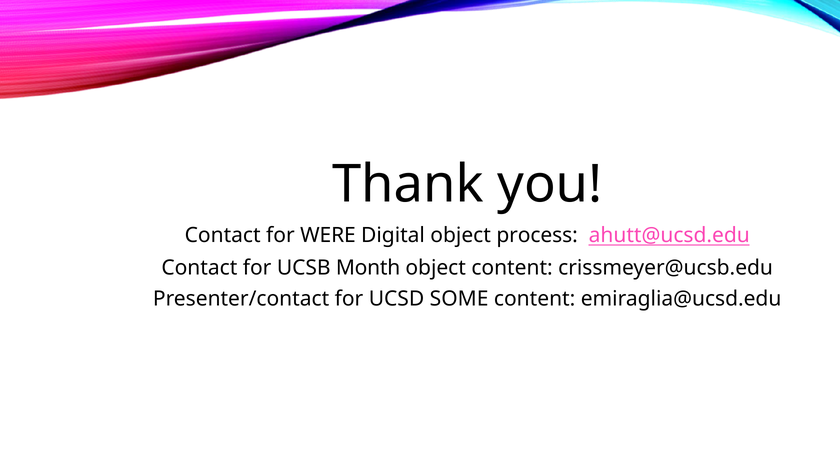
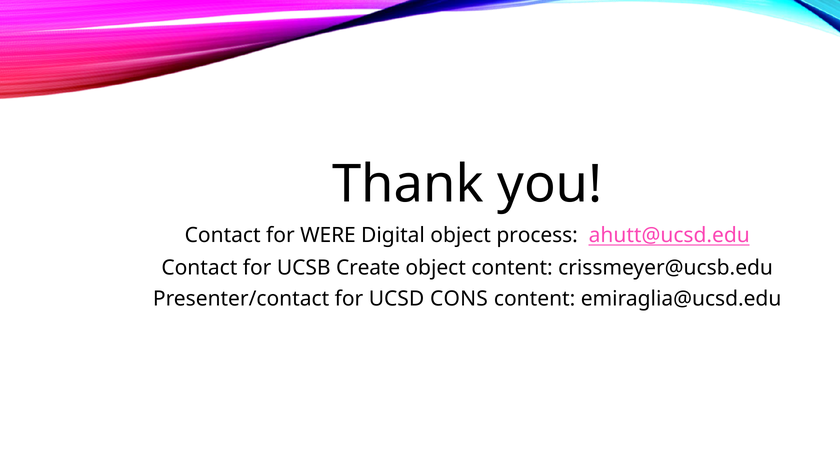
Month: Month -> Create (368, 267)
SOME: SOME -> CONS (459, 299)
